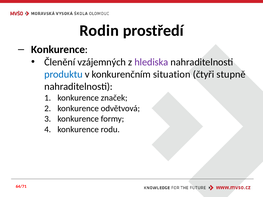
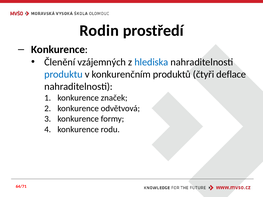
hlediska colour: purple -> blue (151, 62)
situation: situation -> produktů (172, 74)
stupně: stupně -> deflace (231, 74)
